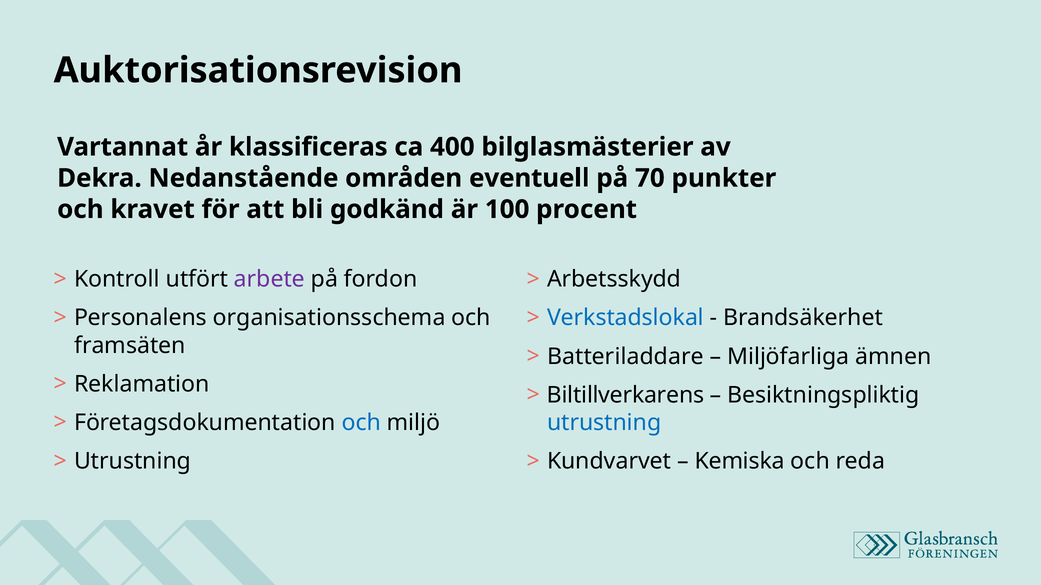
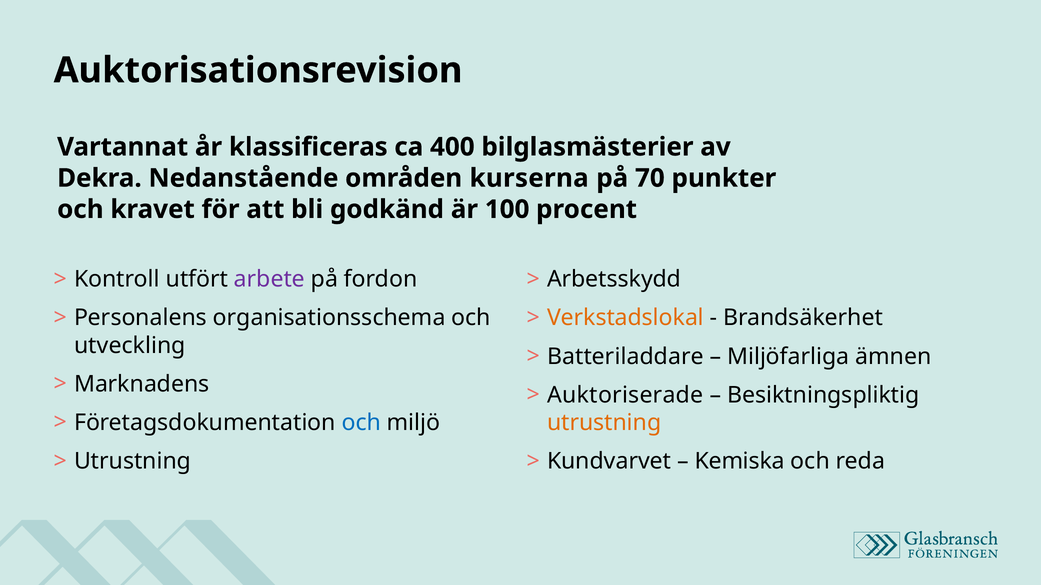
eventuell: eventuell -> kurserna (529, 178)
Verkstadslokal colour: blue -> orange (625, 318)
framsäten: framsäten -> utveckling (130, 346)
Reklamation: Reklamation -> Marknadens (142, 385)
Biltillverkarens: Biltillverkarens -> Auktoriserade (625, 395)
utrustning colour: blue -> orange (604, 423)
